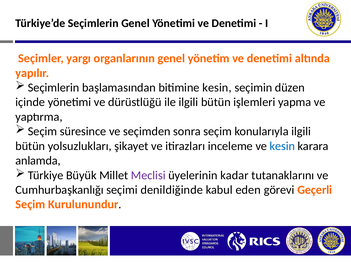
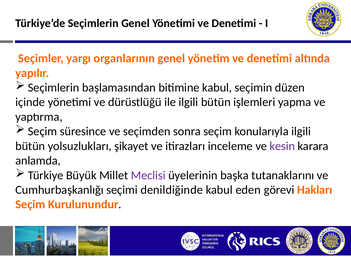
bitimine kesin: kesin -> kabul (217, 88)
kesin colour: blue -> purple (282, 146)
kadar: kadar -> başka (234, 175)
Geçerli: Geçerli -> Hakları (315, 190)
